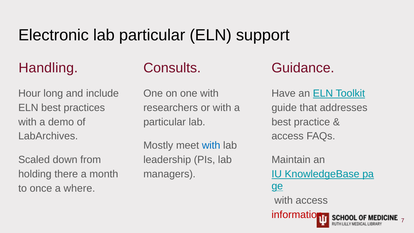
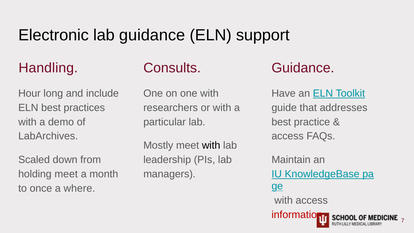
lab particular: particular -> guidance (152, 35)
with colour: blue -> black (211, 145)
holding there: there -> meet (66, 174)
